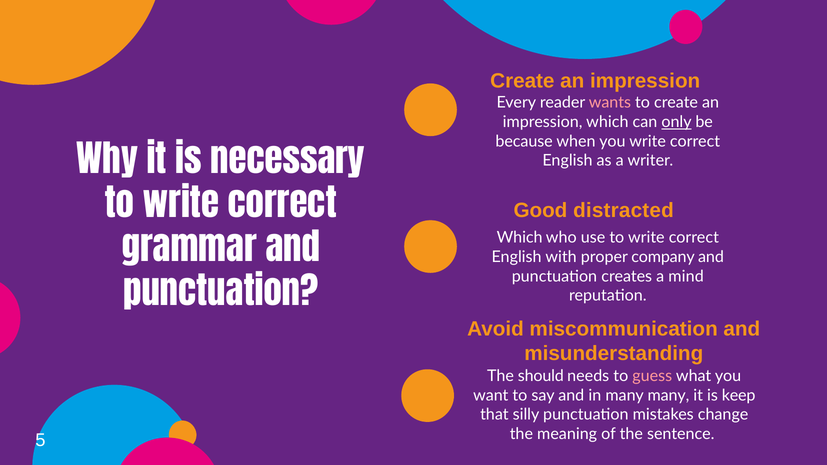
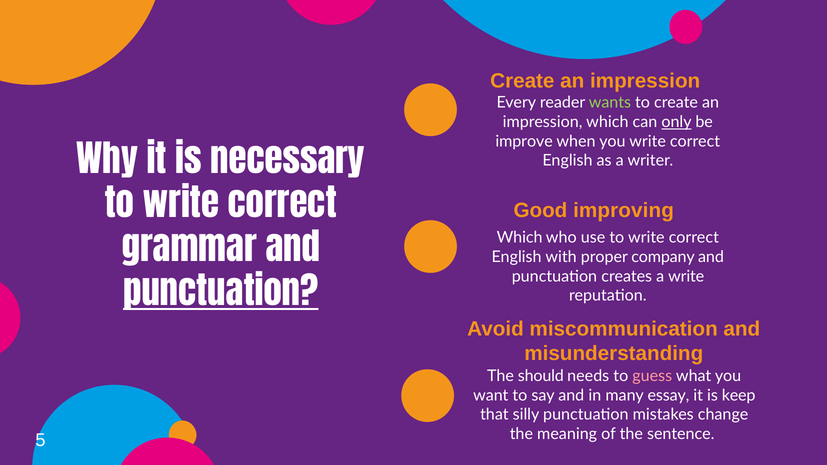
wants colour: pink -> light green (610, 103)
because: because -> improve (524, 141)
distracted: distracted -> improving (624, 211)
a mind: mind -> write (686, 276)
punctuation underline: none -> present (221, 293)
many many: many -> essay (668, 395)
